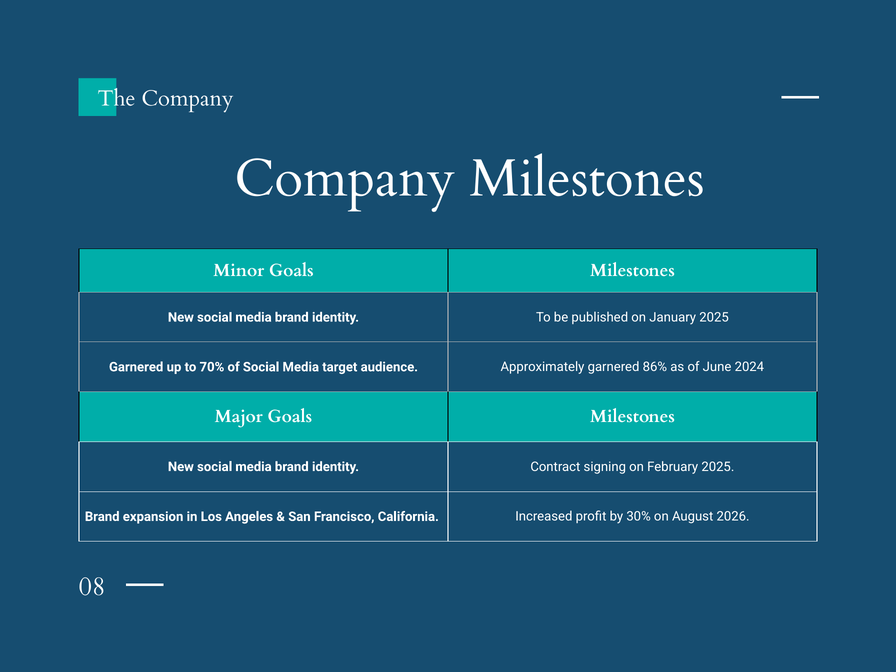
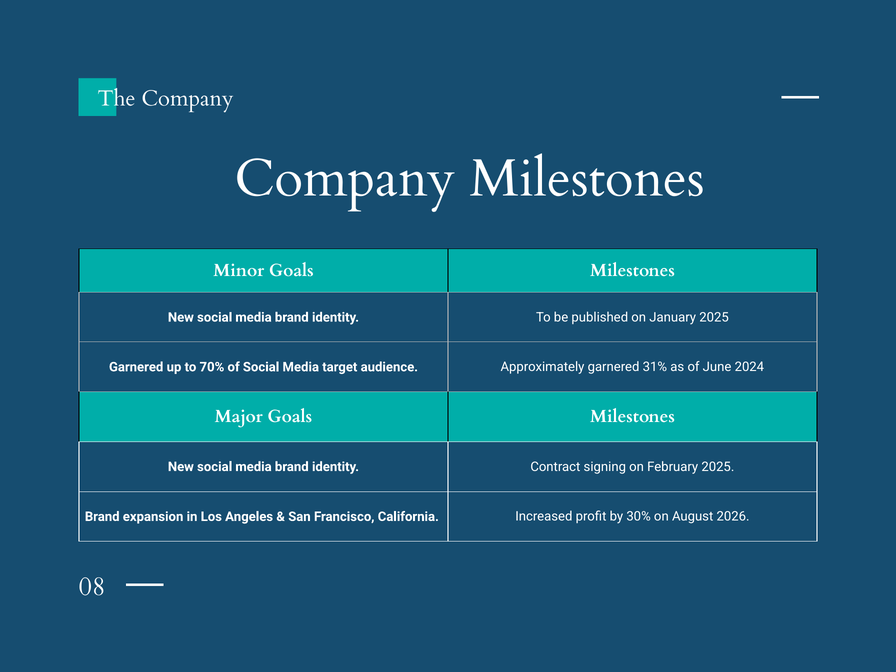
86%: 86% -> 31% (655, 367)
